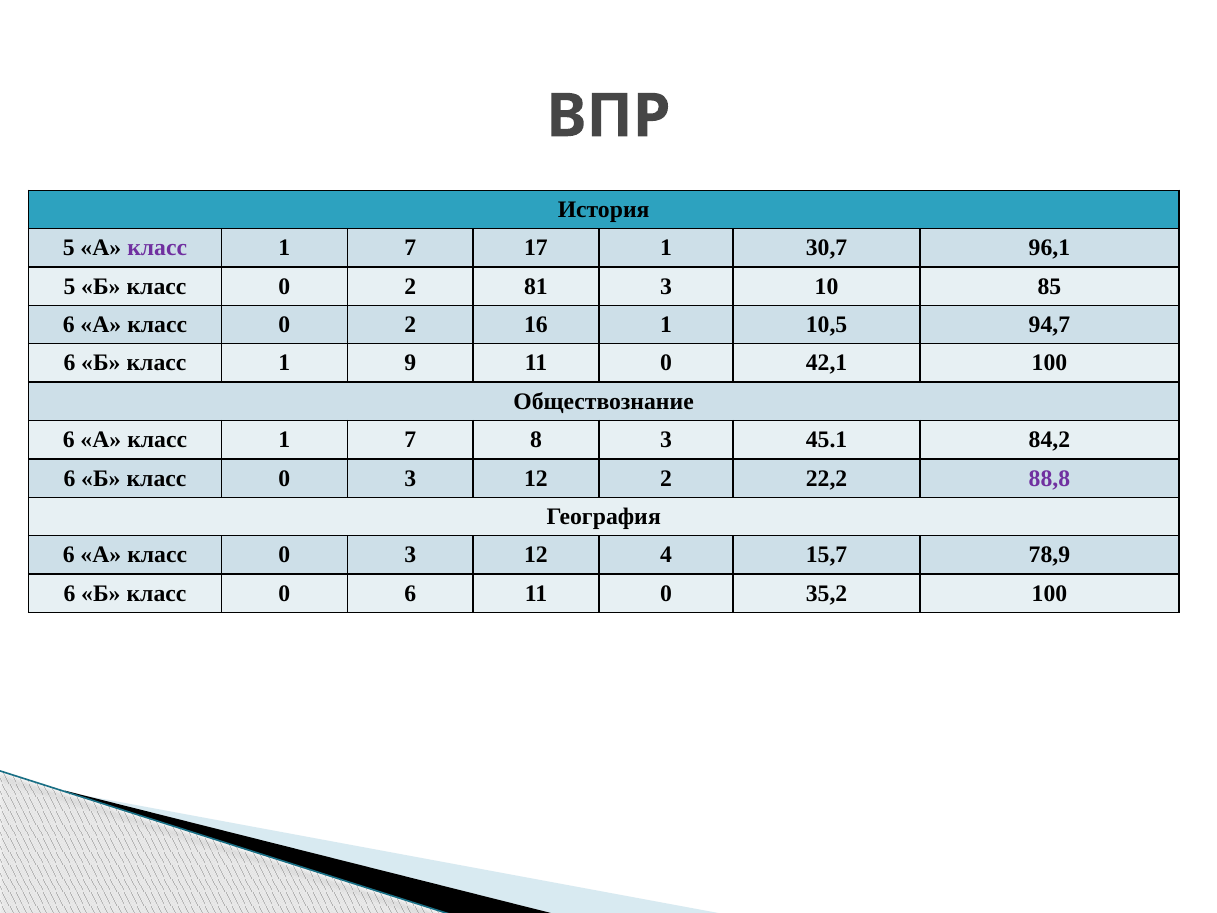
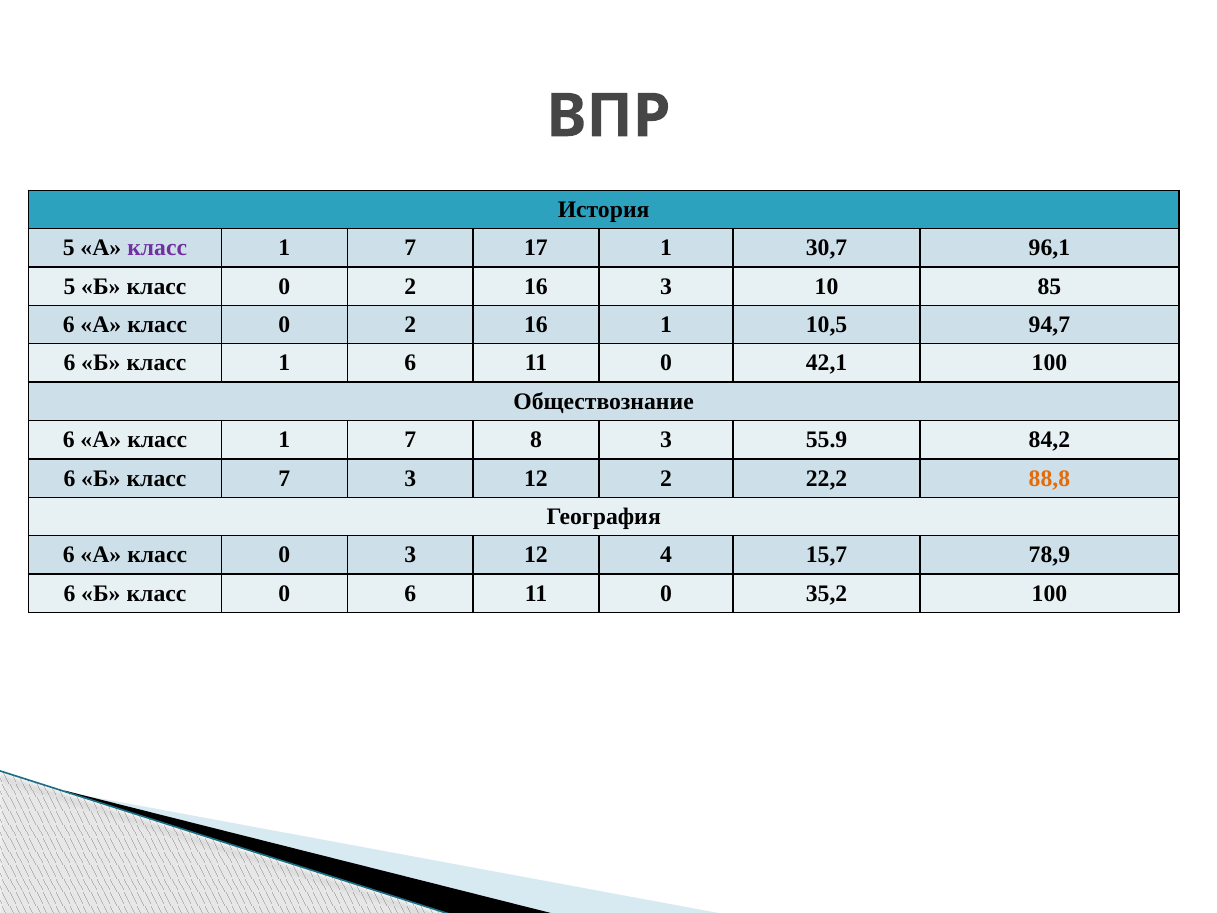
81: 81 -> 16 (536, 286)
1 9: 9 -> 6 (410, 363)
45.1: 45.1 -> 55.9 (827, 440)
0: 0 -> 7 (284, 478)
88,8 colour: purple -> orange (1049, 478)
